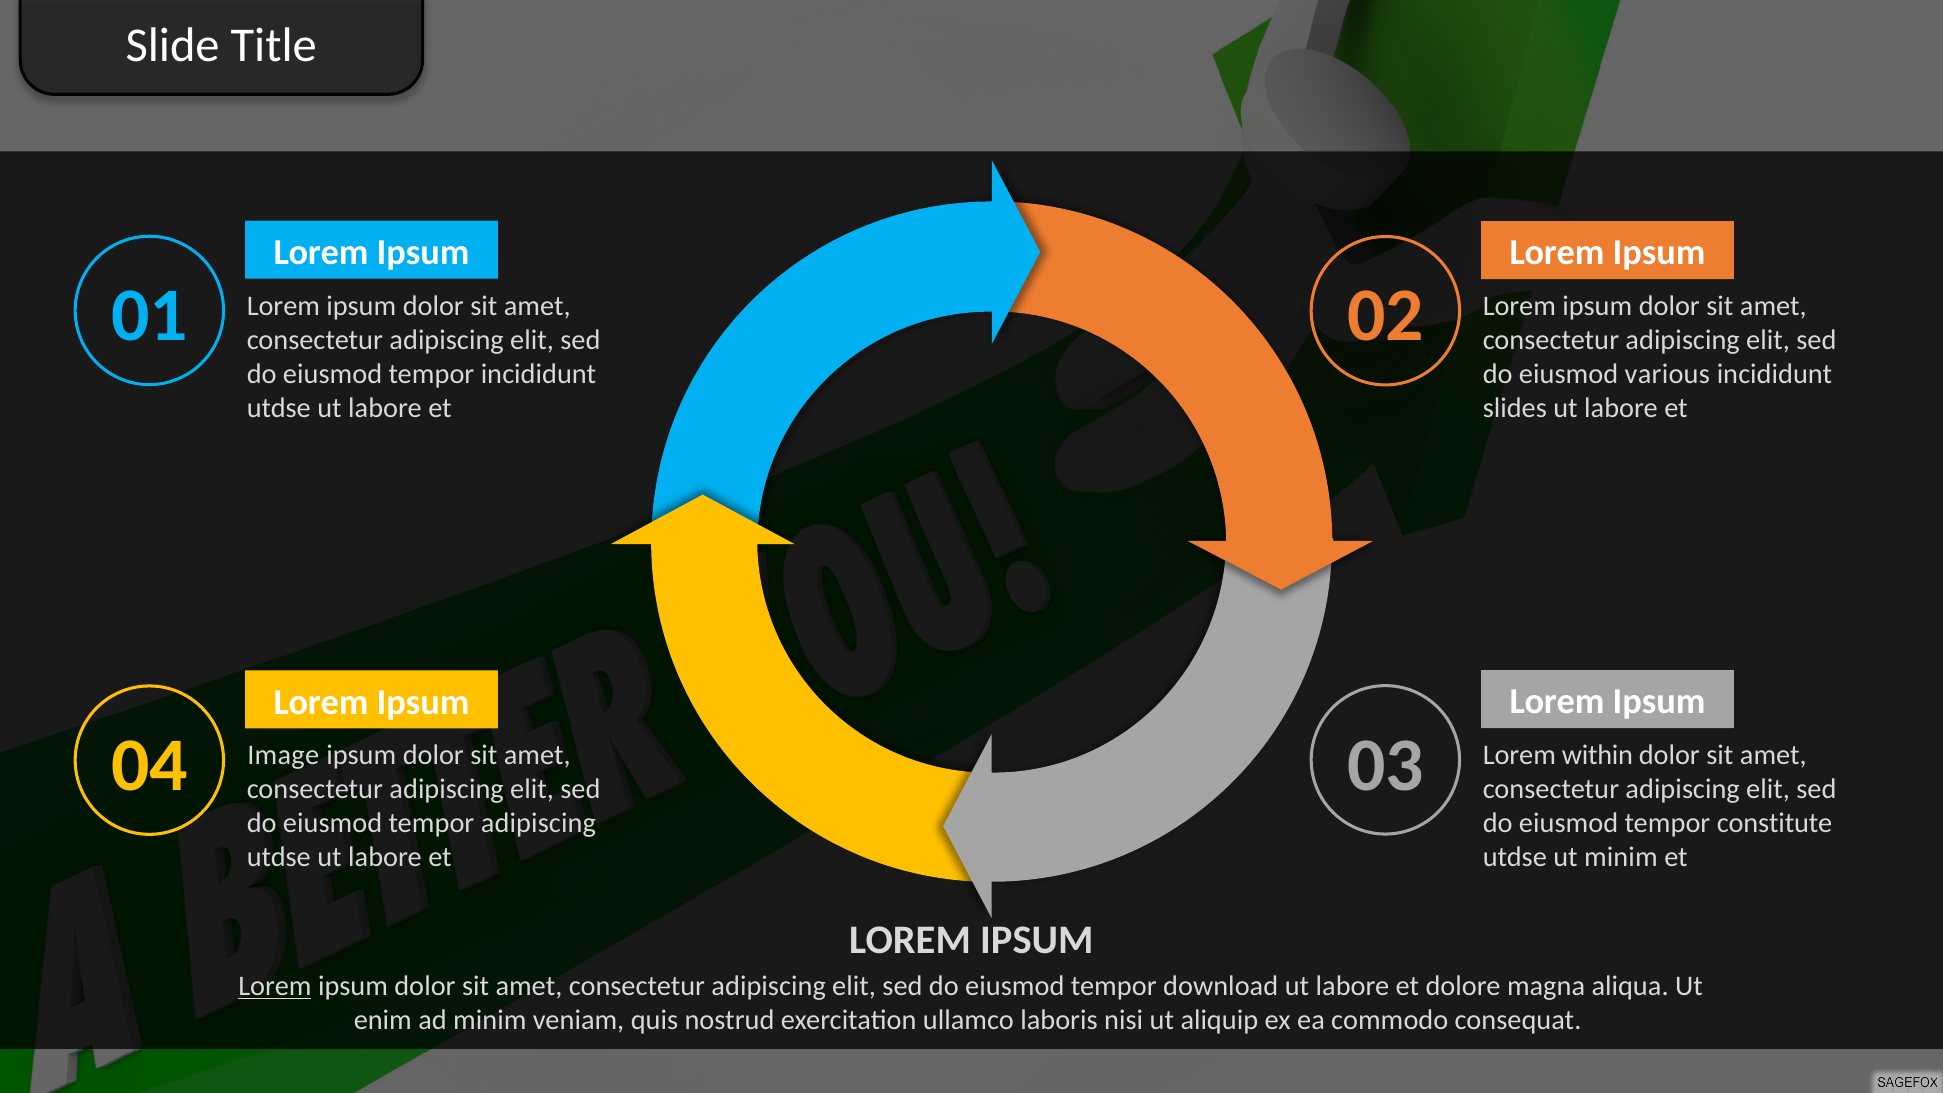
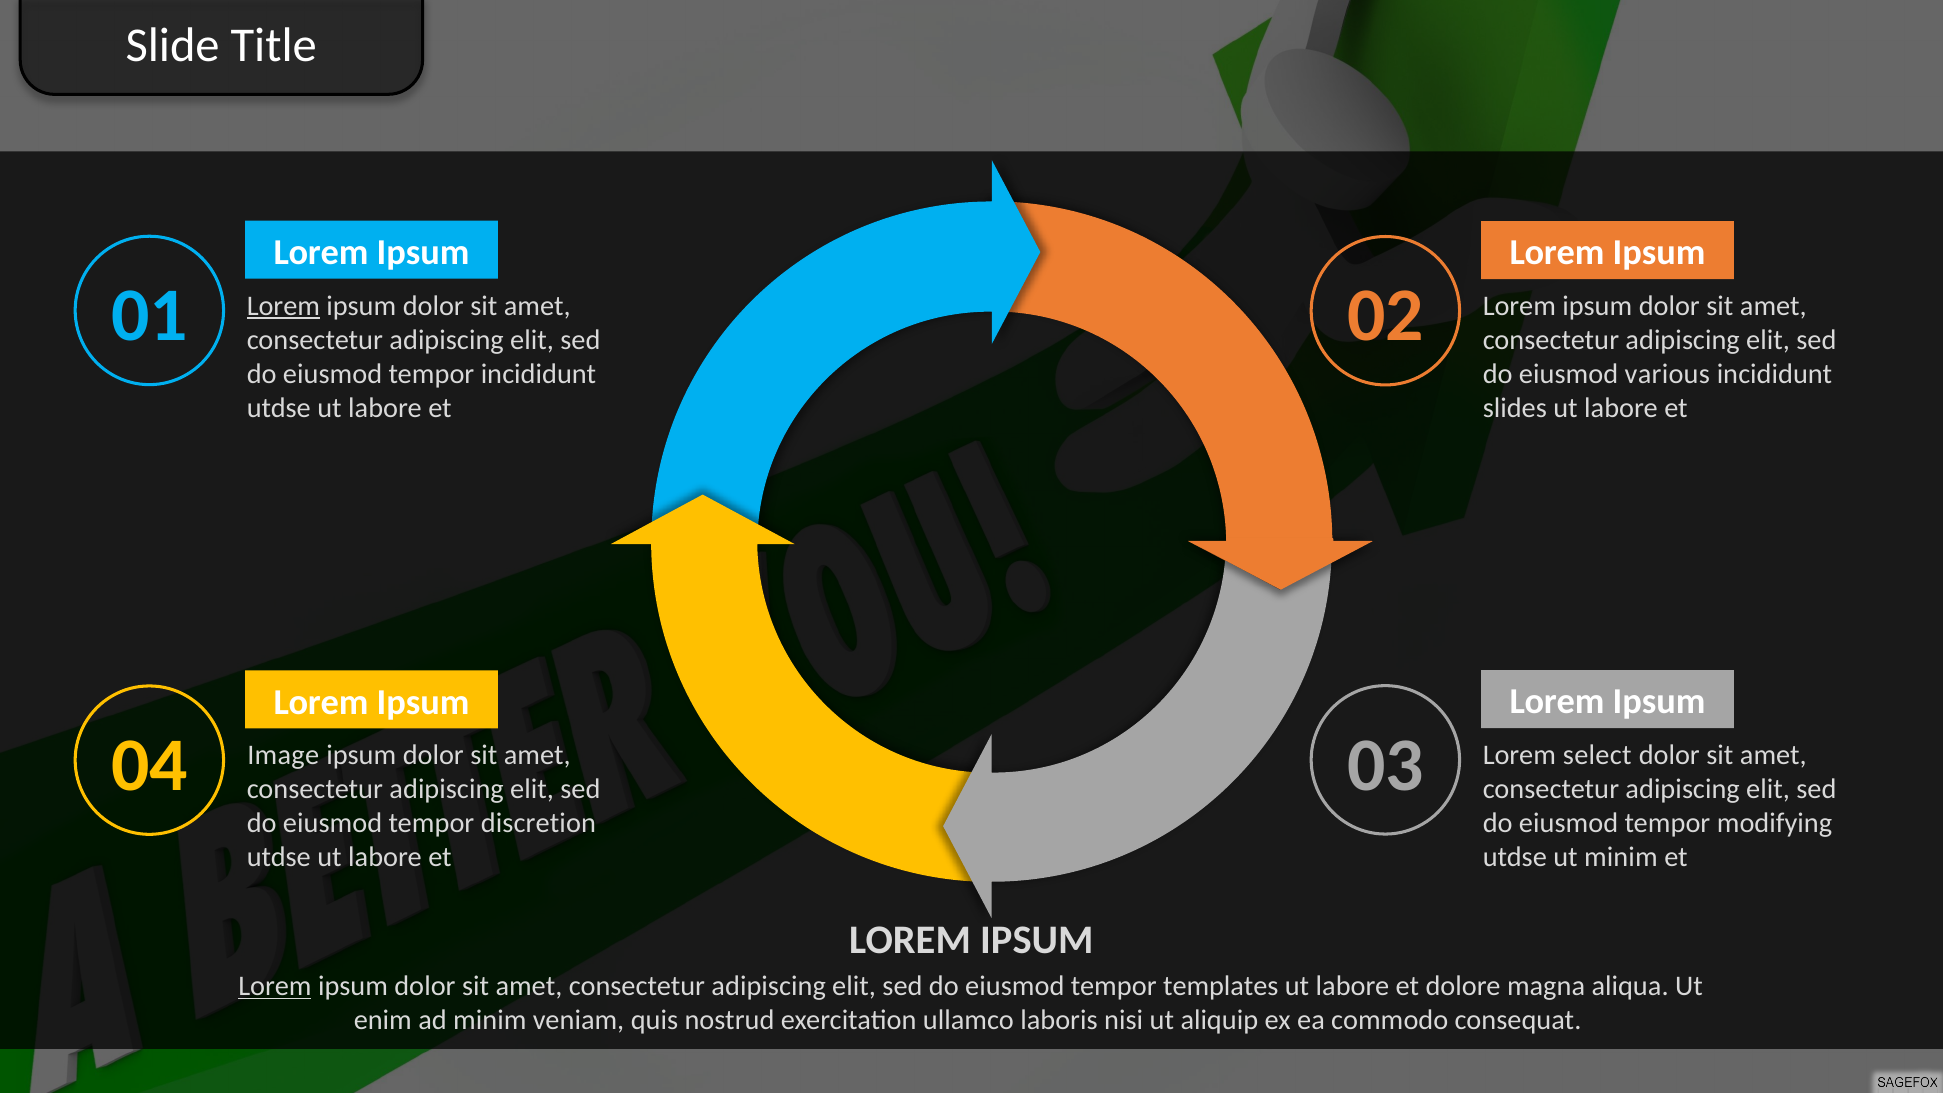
Lorem underline: none -> present (283, 306)
within: within -> select (1597, 755)
constitute: constitute -> modifying (1774, 823)
tempor adipiscing: adipiscing -> discretion (538, 824)
download: download -> templates (1221, 986)
